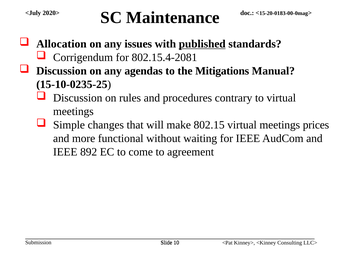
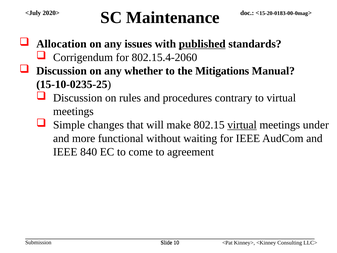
802.15.4-2081: 802.15.4-2081 -> 802.15.4-2060 (164, 57)
agendas: agendas -> whether (144, 71)
virtual underline: none -> present (242, 125)
prices: prices -> under (316, 125)
892: 892 -> 840 (89, 152)
